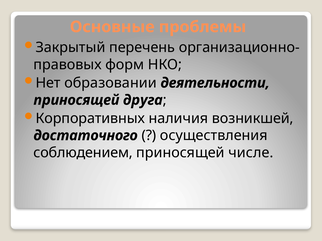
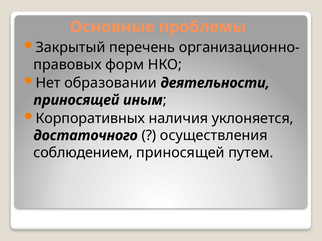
друга: друга -> иным (143, 100)
возникшей: возникшей -> уклоняется (253, 119)
числе: числе -> путем (251, 153)
